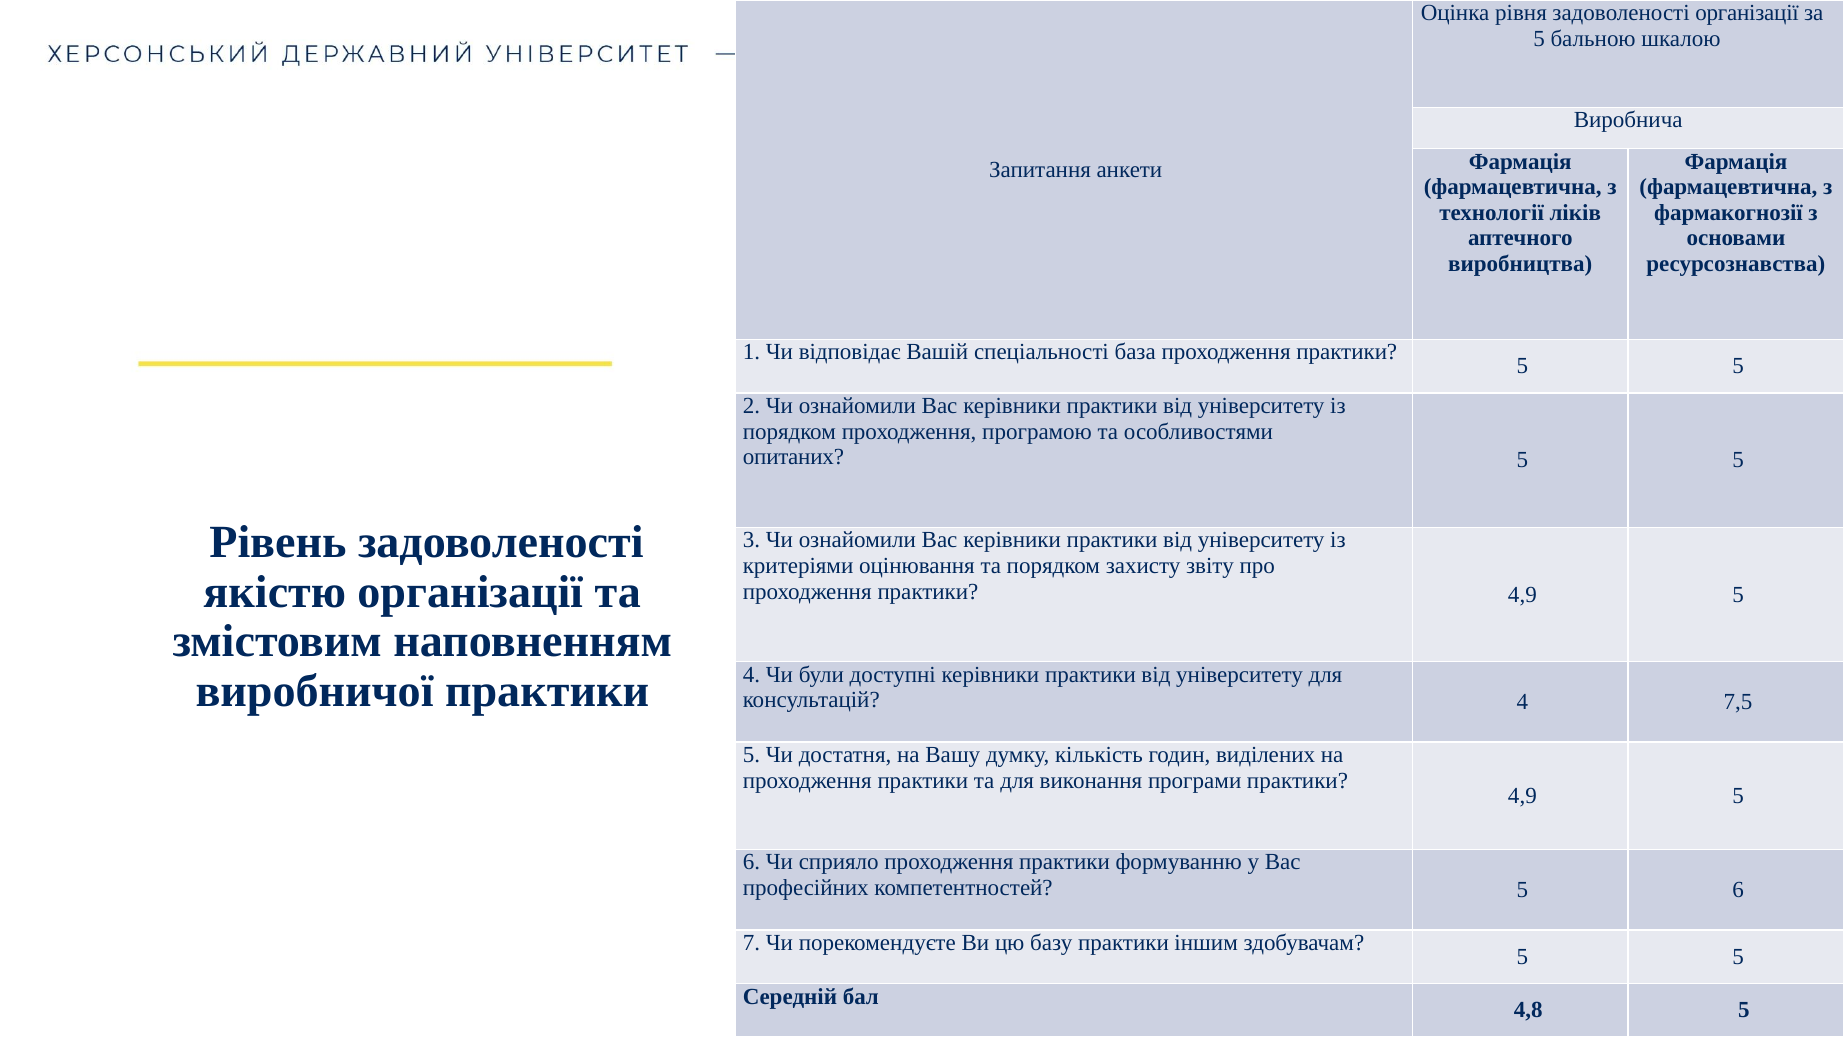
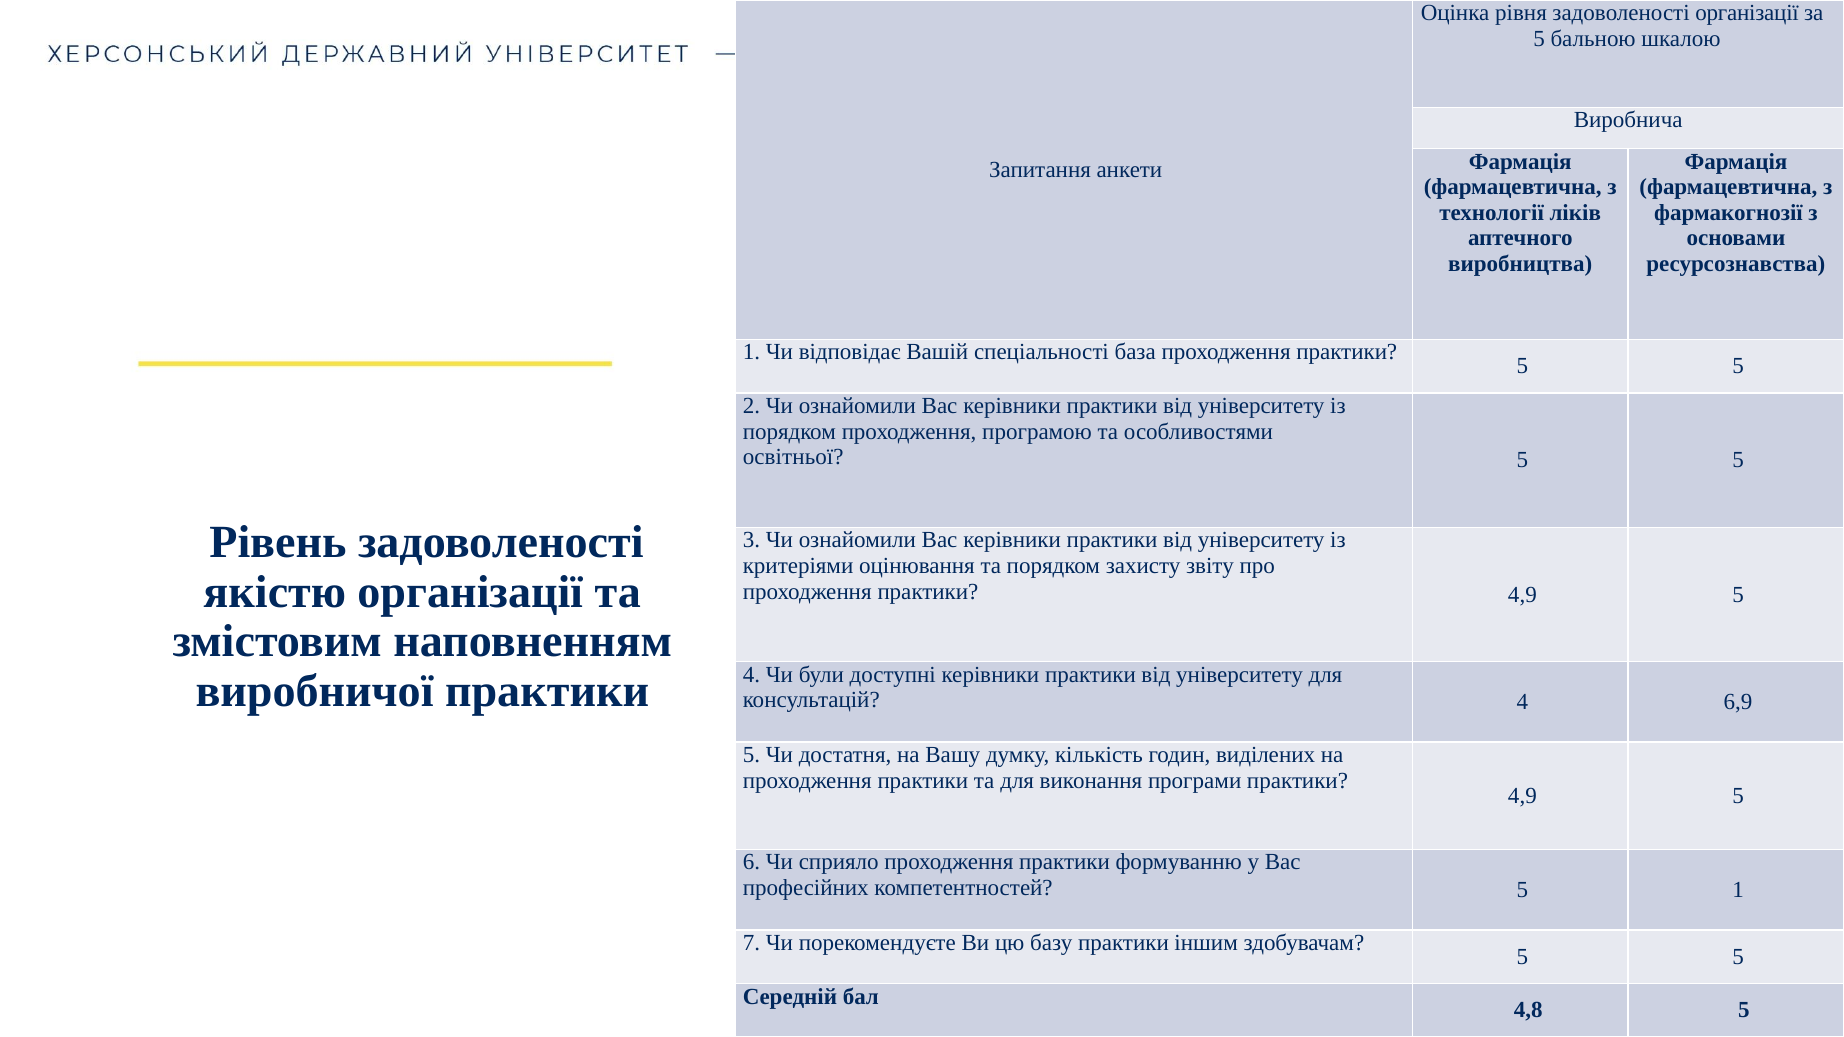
опитаних: опитаних -> освітньої (793, 457)
7,5: 7,5 -> 6,9 (1738, 702)
компетентностей 5 6: 6 -> 1 (1738, 890)
